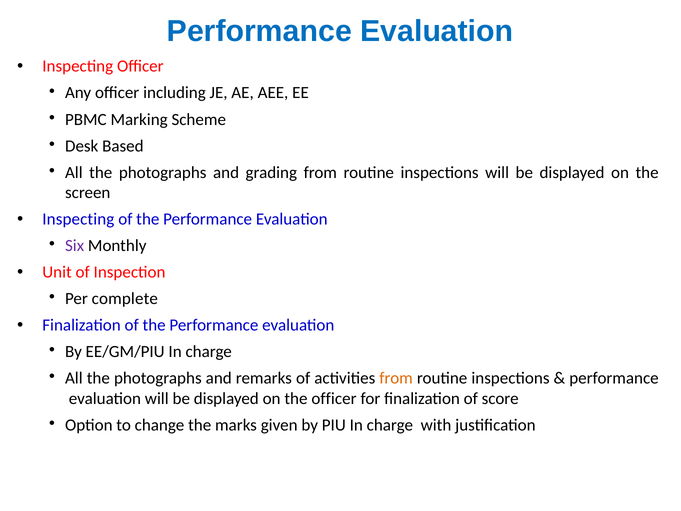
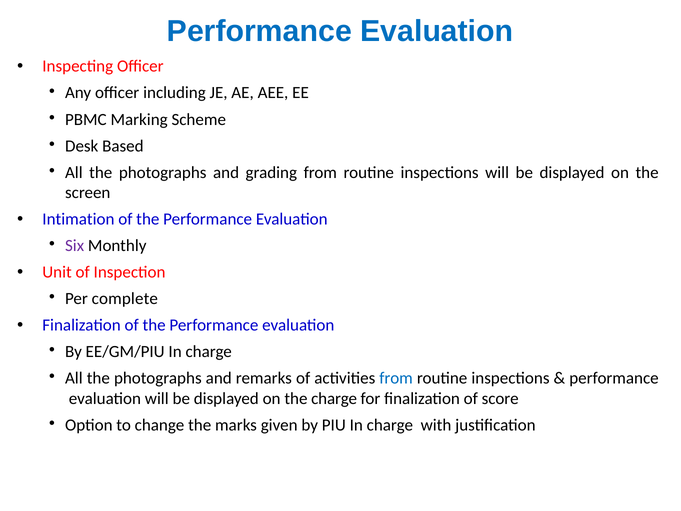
Inspecting: Inspecting -> Intimation (78, 219)
from colour: orange -> blue (396, 378)
the officer: officer -> charge (334, 399)
